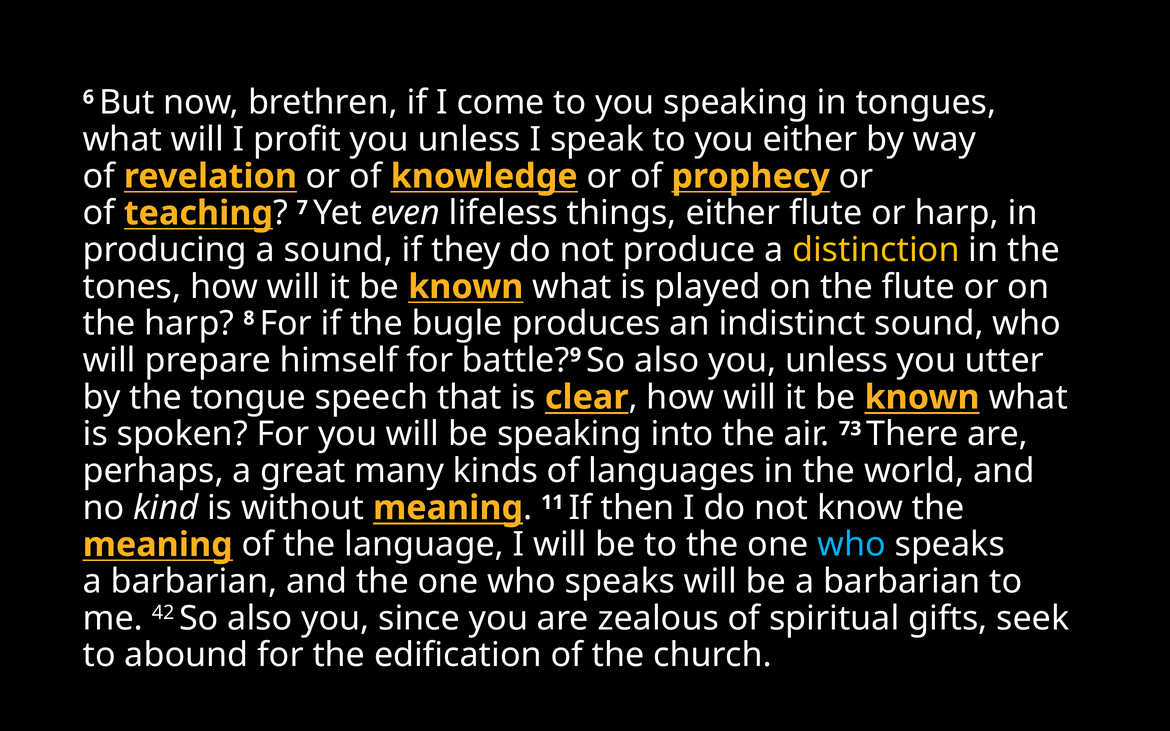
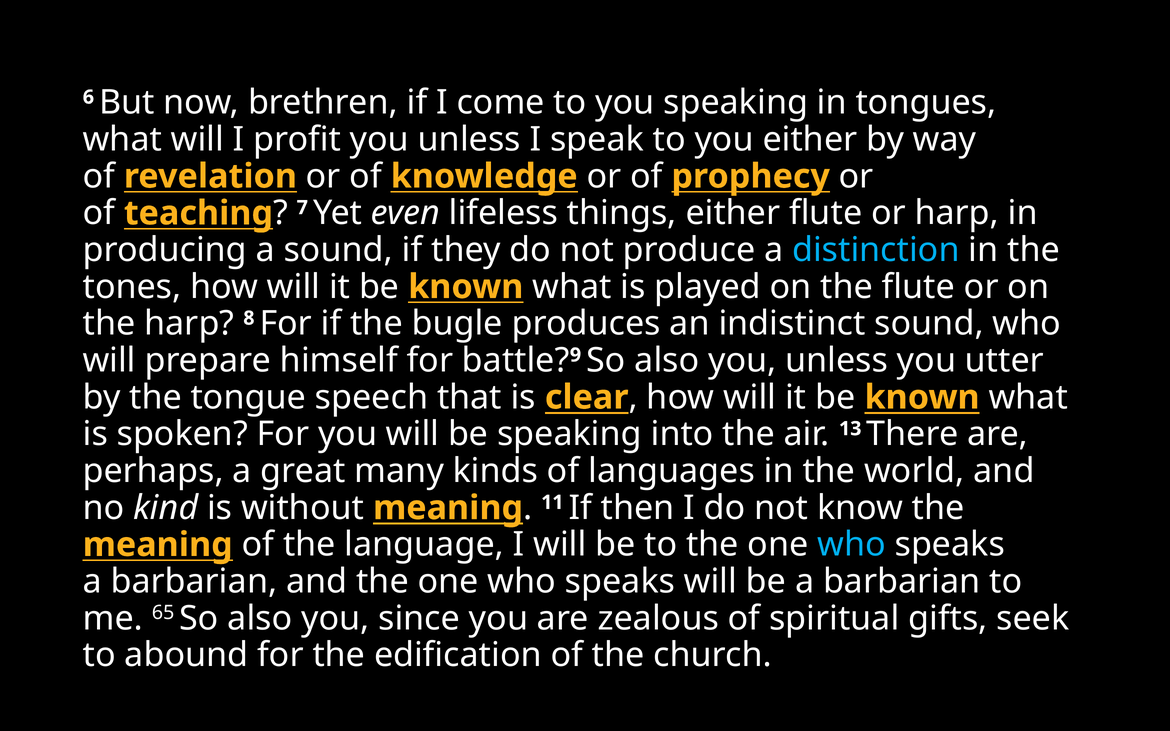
distinction colour: yellow -> light blue (876, 250)
73: 73 -> 13 (850, 429)
42: 42 -> 65 (163, 613)
